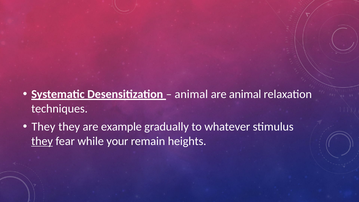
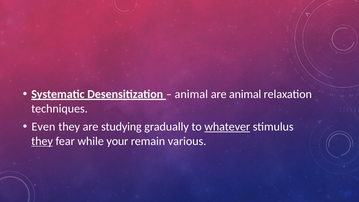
They: They -> Even (43, 127)
example: example -> studying (121, 127)
whatever underline: none -> present (227, 127)
heights: heights -> various (187, 141)
